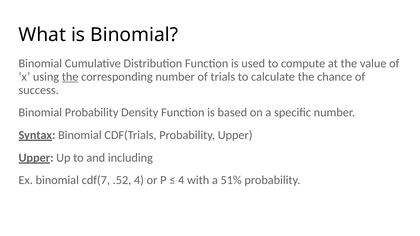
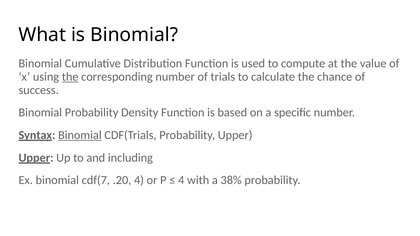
Binomial underline: none -> present (80, 135)
.52: .52 -> .20 (122, 180)
51%: 51% -> 38% (231, 180)
